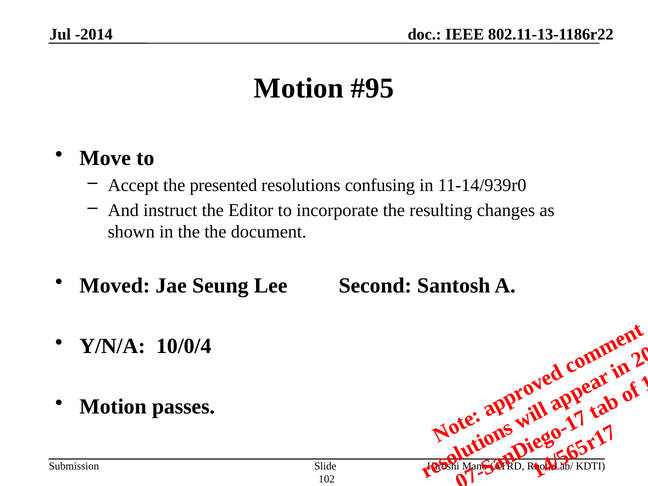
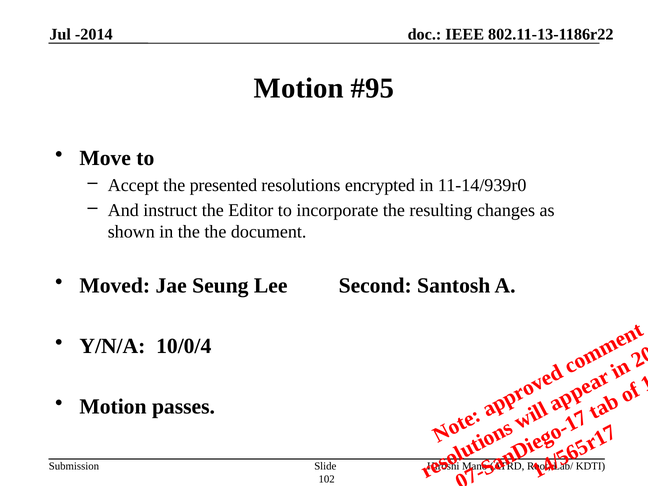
confusing: confusing -> encrypted (380, 185)
